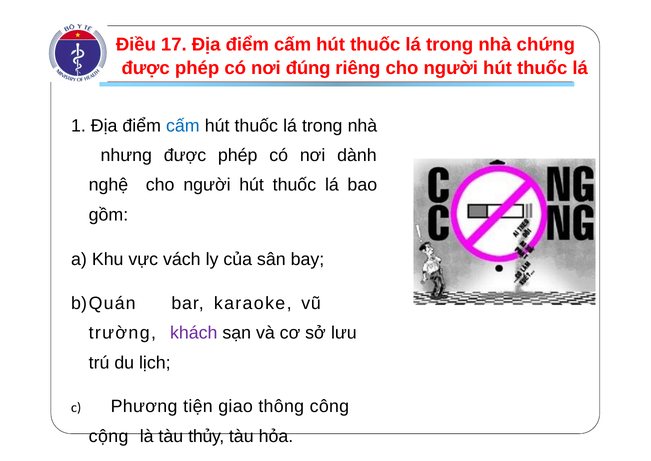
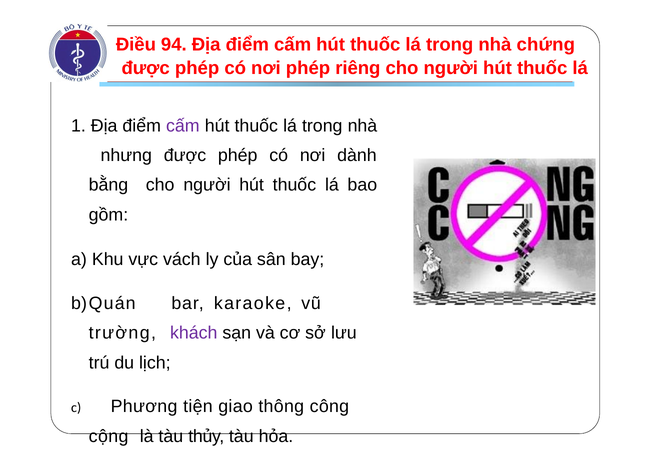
17: 17 -> 94 (174, 45)
nơi đúng: đúng -> phép (308, 68)
cấm colour: blue -> purple (183, 126)
nghệ: nghệ -> bằng (108, 185)
